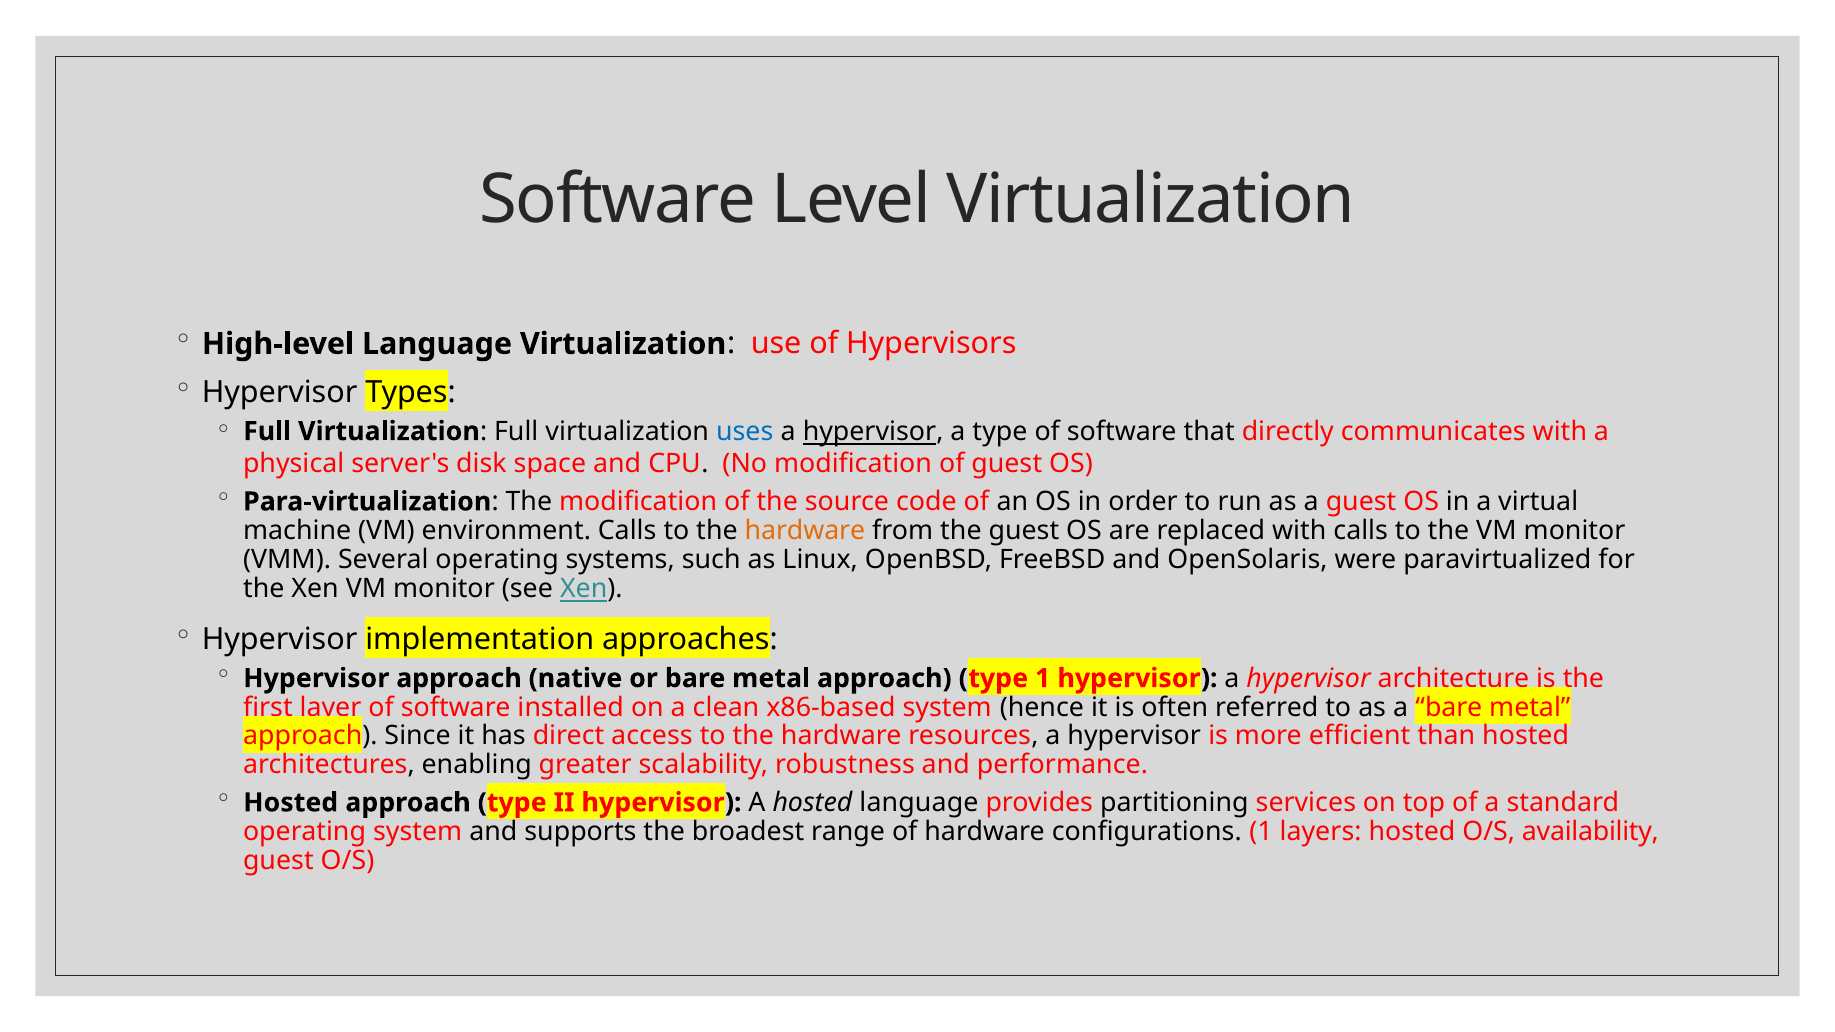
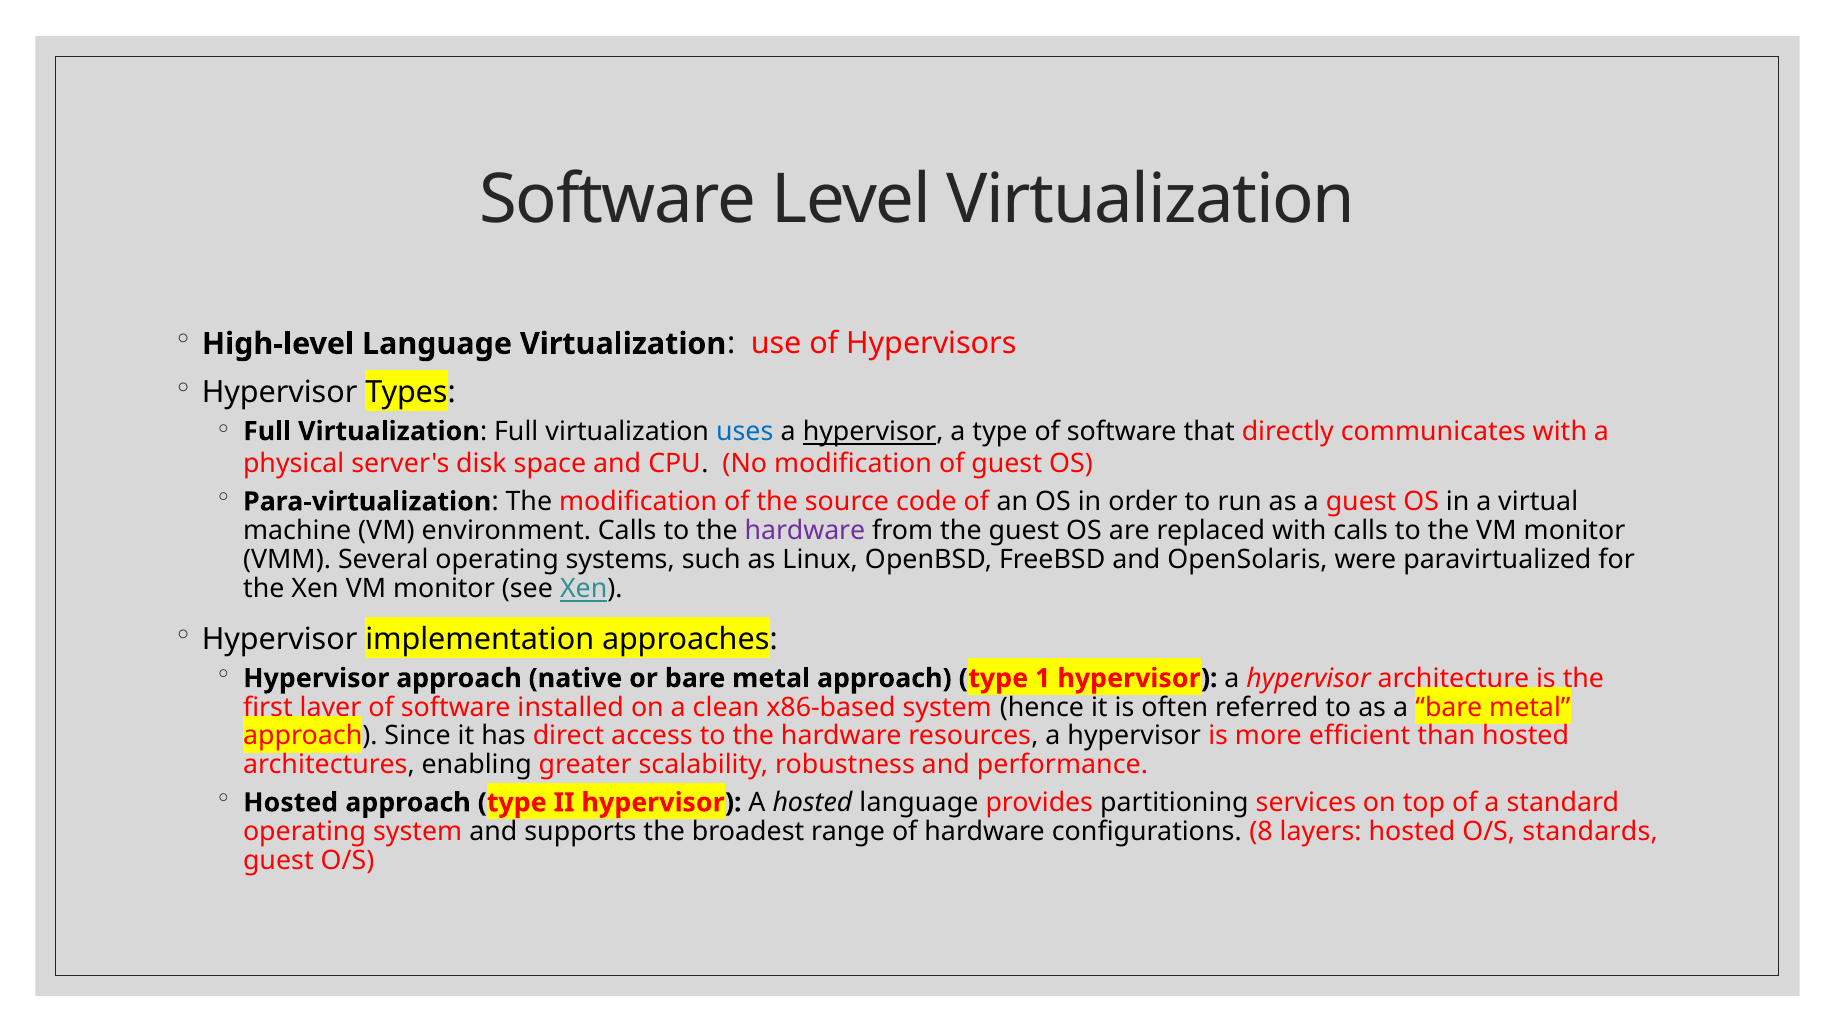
hardware colour: orange -> purple (805, 531)
configurations 1: 1 -> 8 (1261, 832)
availability: availability -> standards (1590, 832)
